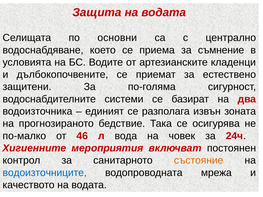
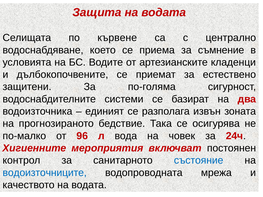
основни: основни -> кървене (117, 38)
46: 46 -> 96 (82, 136)
състояние colour: orange -> blue (199, 161)
